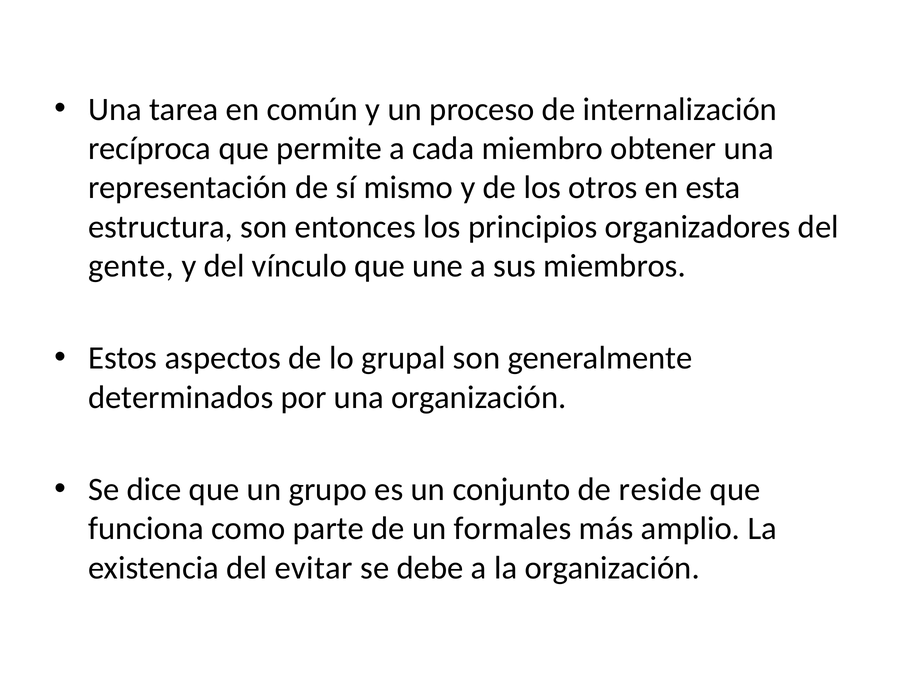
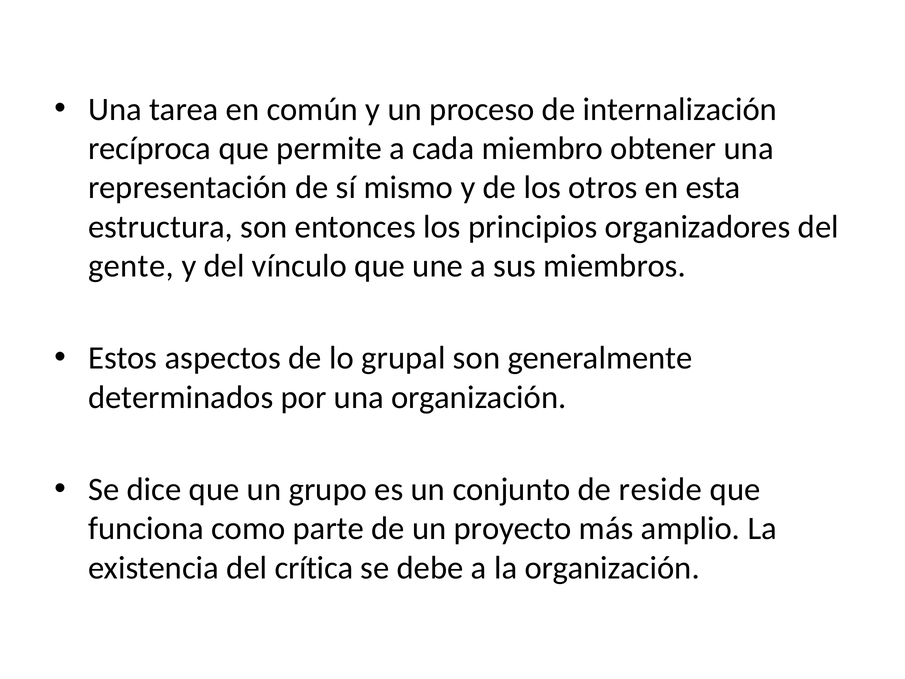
formales: formales -> proyecto (513, 529)
evitar: evitar -> crítica (314, 568)
